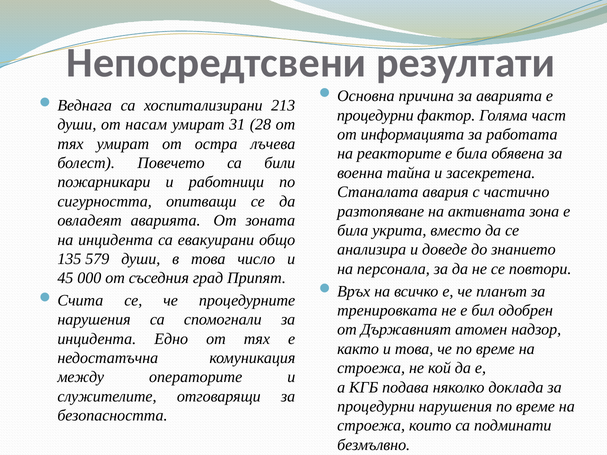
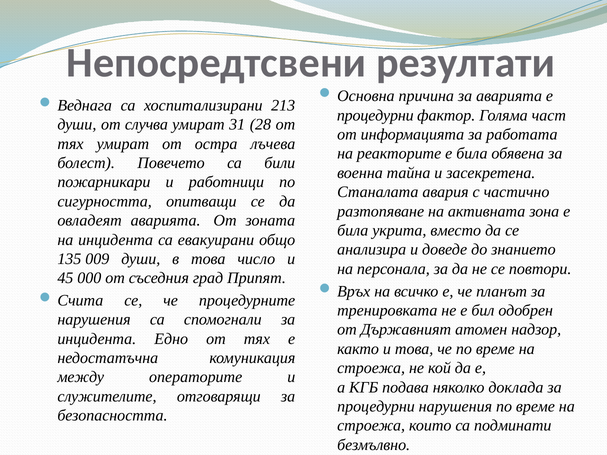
насам: насам -> случва (146, 125)
579: 579 -> 009 (97, 259)
